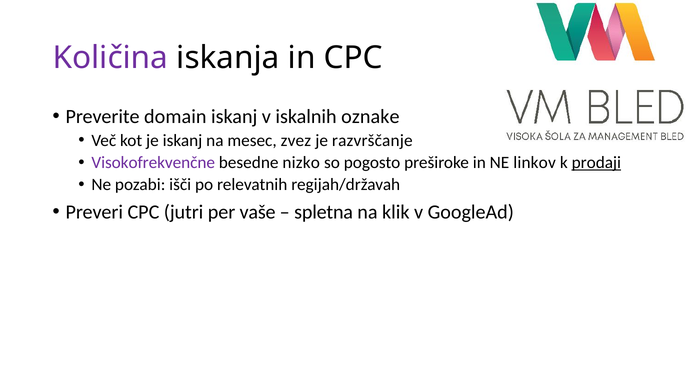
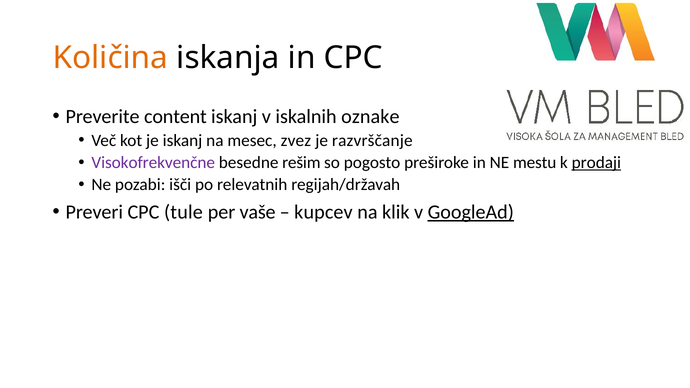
Količina colour: purple -> orange (110, 58)
domain: domain -> content (175, 117)
nizko: nizko -> rešim (301, 163)
linkov: linkov -> mestu (535, 163)
jutri: jutri -> tule (183, 212)
spletna: spletna -> kupcev (323, 212)
GoogleAd underline: none -> present (471, 212)
